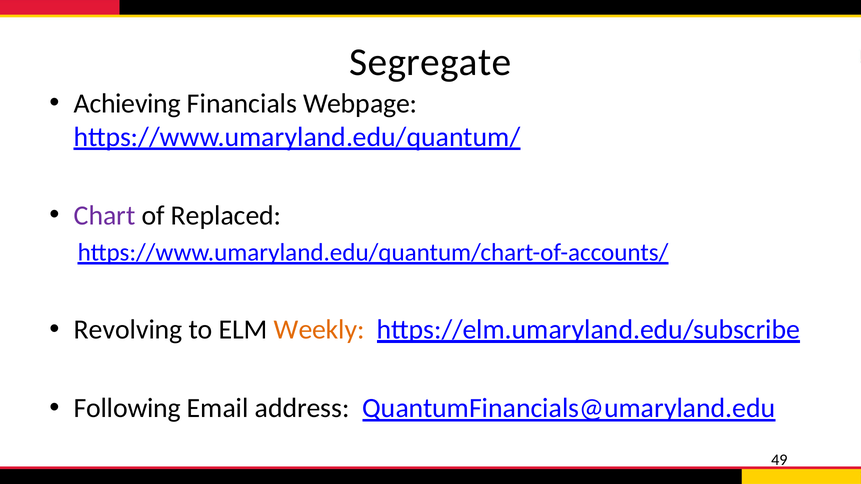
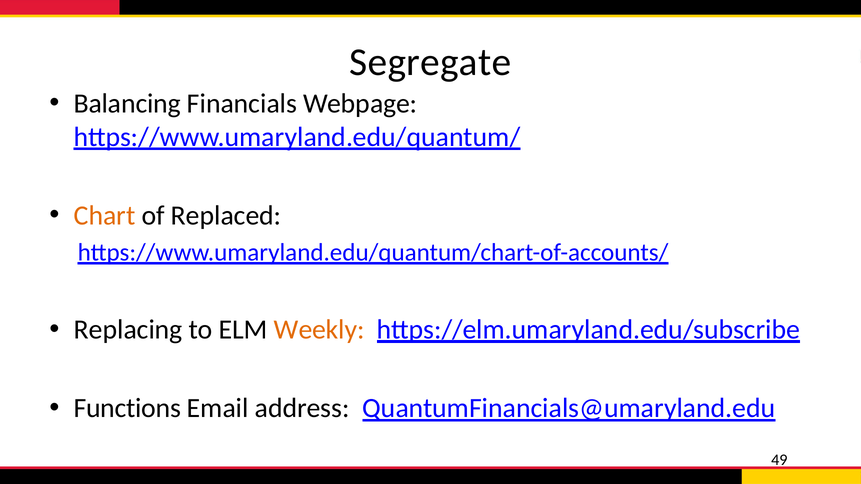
Achieving: Achieving -> Balancing (127, 104)
Chart colour: purple -> orange (105, 216)
Revolving: Revolving -> Replacing (128, 330)
Following: Following -> Functions (127, 409)
